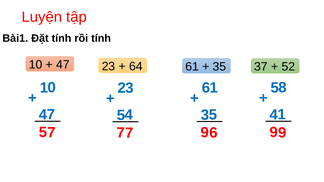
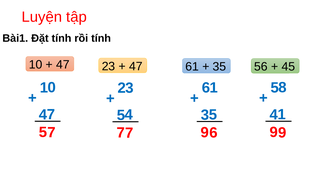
64: 64 -> 47 (136, 66)
37: 37 -> 56 (261, 67)
52: 52 -> 45 (288, 67)
